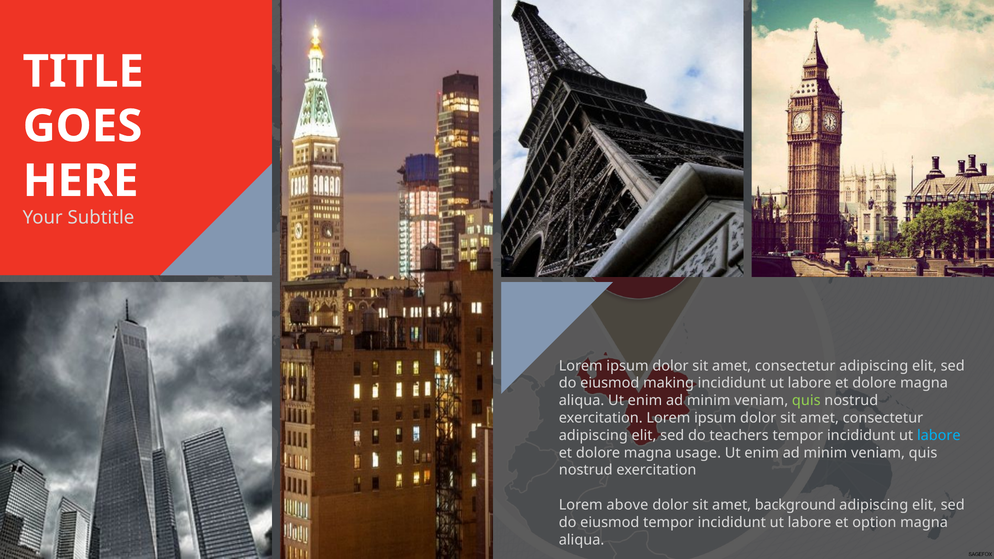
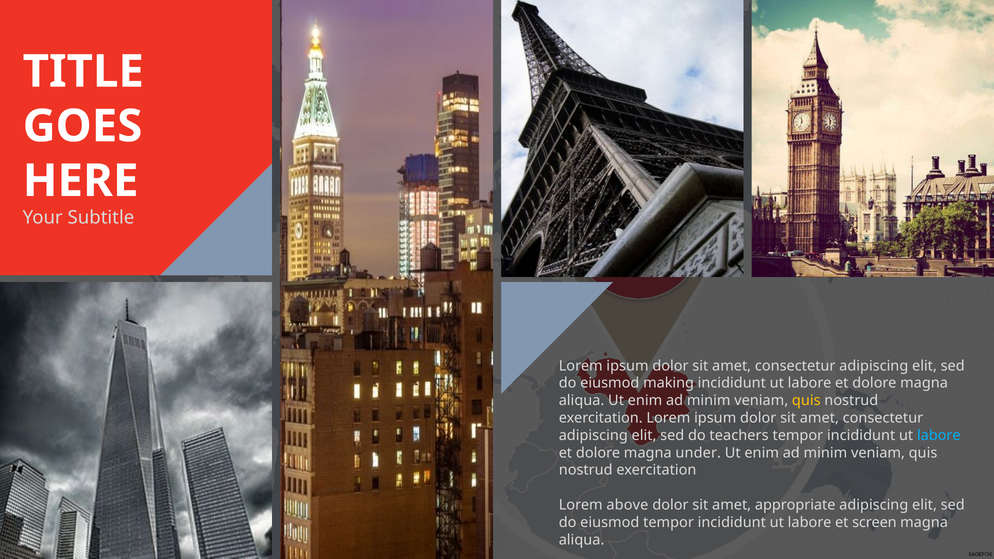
quis colour: light green -> yellow (806, 401)
usage: usage -> under (698, 453)
background: background -> appropriate (795, 505)
option: option -> screen (874, 523)
